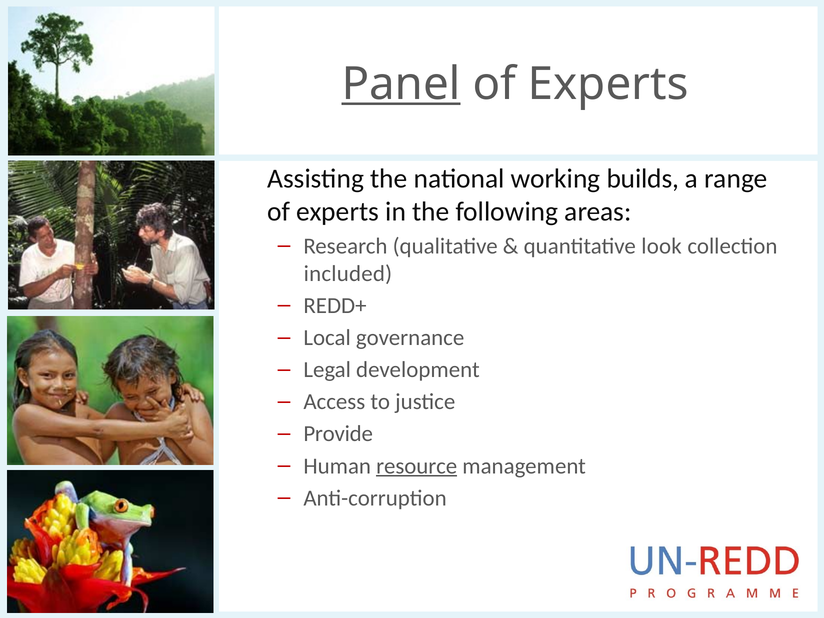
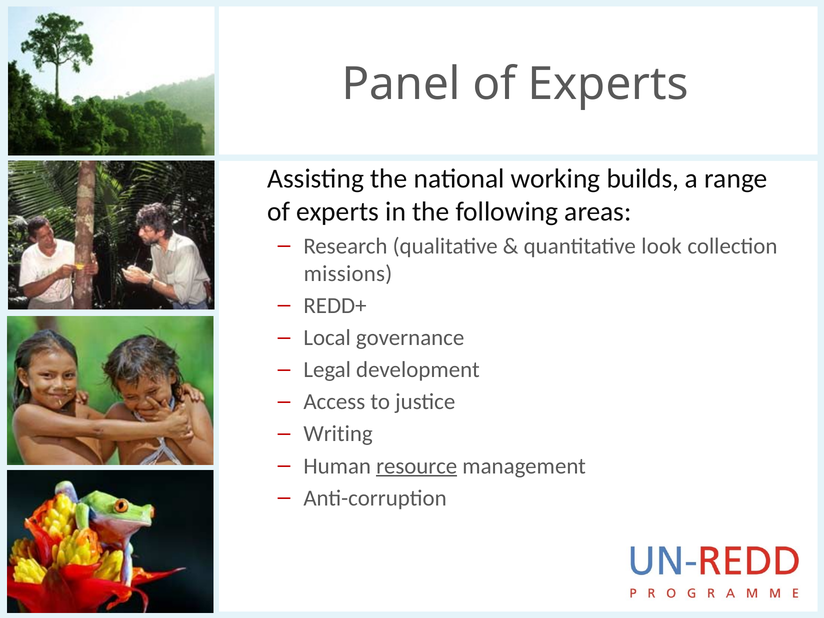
Panel underline: present -> none (401, 84)
included: included -> missions (348, 274)
Provide: Provide -> Writing (338, 434)
